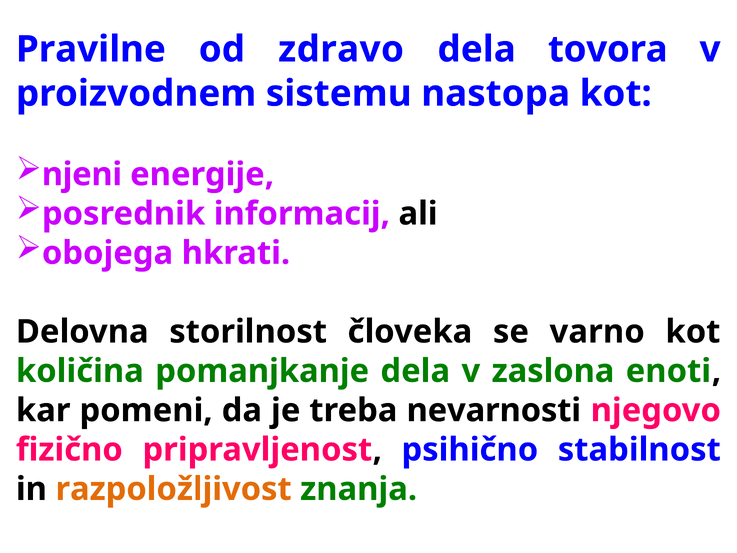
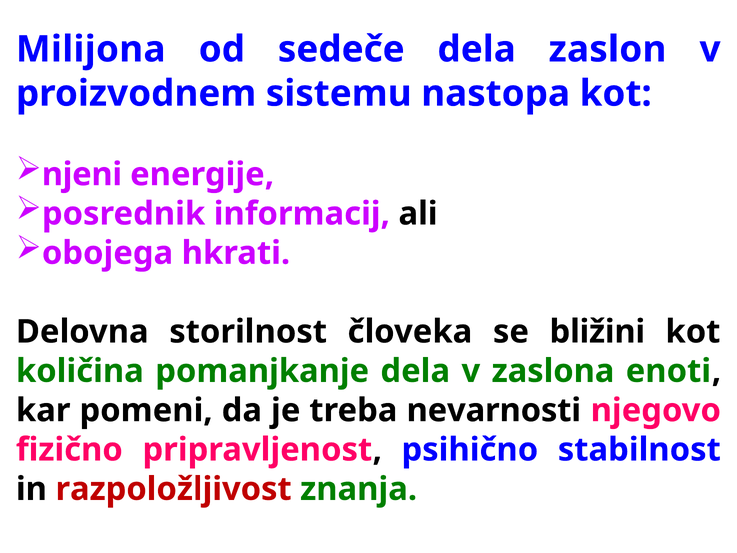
Pravilne: Pravilne -> Milijona (91, 49)
zdravo: zdravo -> sedeče (341, 49)
tovora: tovora -> zaslon (608, 49)
varno: varno -> bližini (597, 332)
razpoložljivost colour: orange -> red (174, 489)
